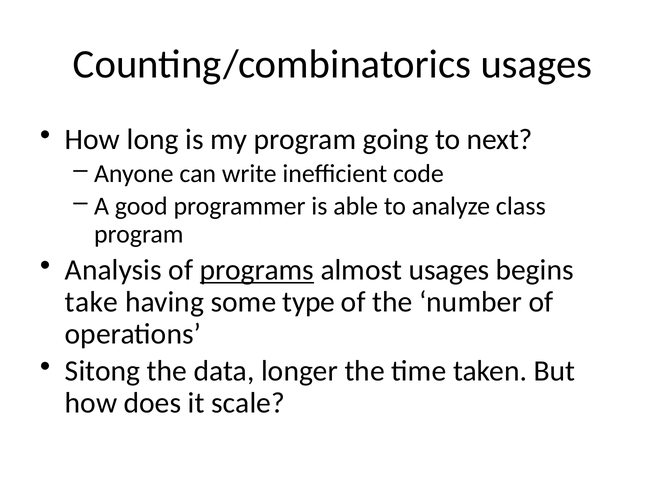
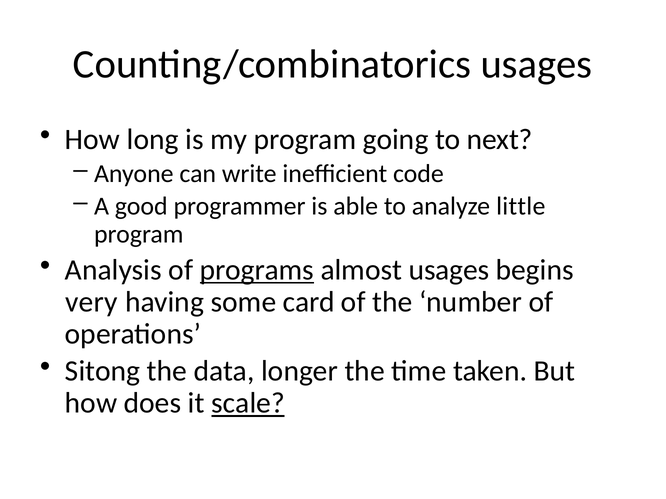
class: class -> little (521, 207)
take: take -> very (91, 302)
type: type -> card (309, 302)
scale underline: none -> present (248, 404)
